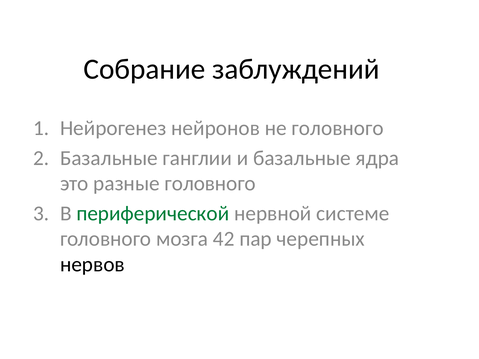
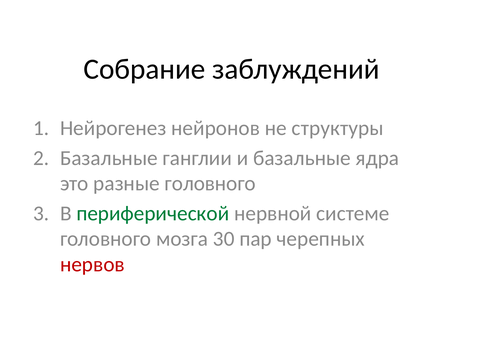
не головного: головного -> структуры (338, 128)
42: 42 -> 30 (224, 239)
нервов colour: black -> red (92, 265)
